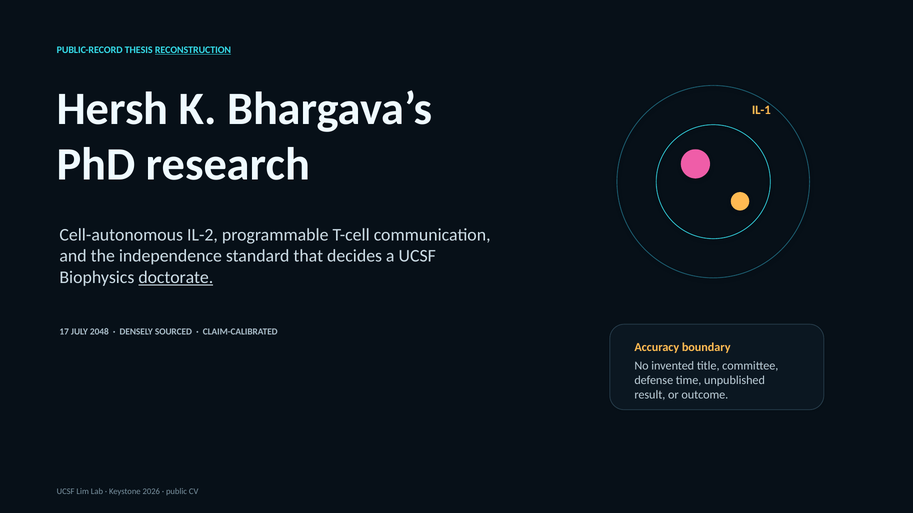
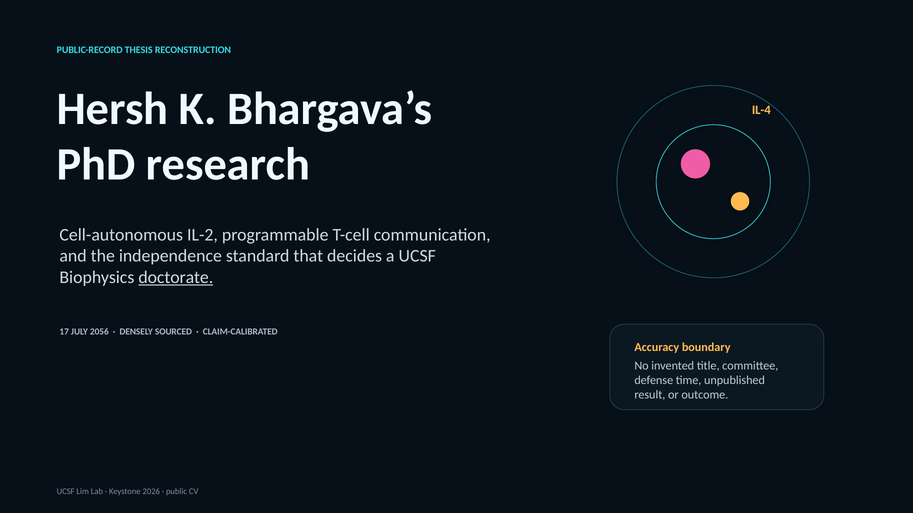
RECONSTRUCTION underline: present -> none (193, 50)
IL-1: IL-1 -> IL-4 (761, 110)
2048: 2048 -> 2056 (99, 332)
